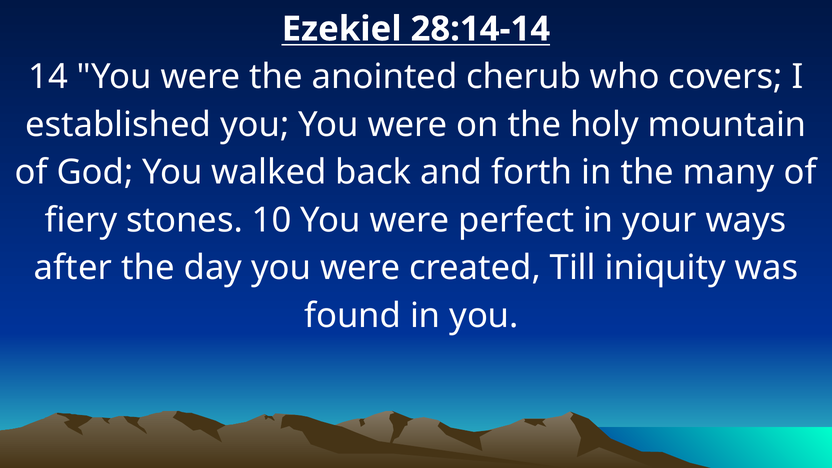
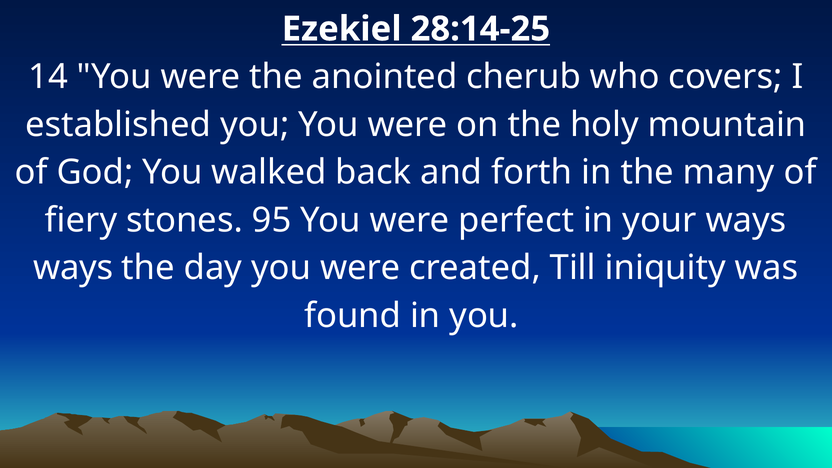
28:14-14: 28:14-14 -> 28:14-25 (480, 29)
10: 10 -> 95 (272, 220)
after: after -> ways (73, 268)
